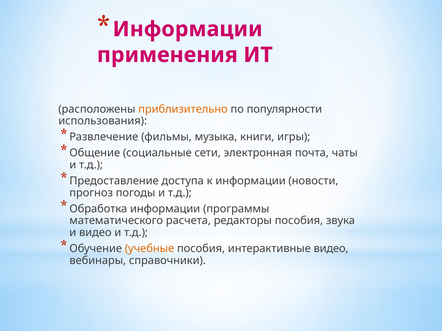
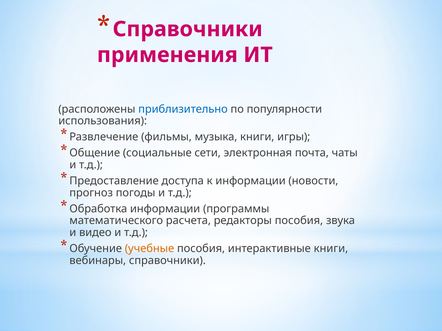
Информации: Информации -> Справочники (188, 29)
приблизительно colour: orange -> blue (183, 109)
интерактивные видео: видео -> книги (331, 249)
